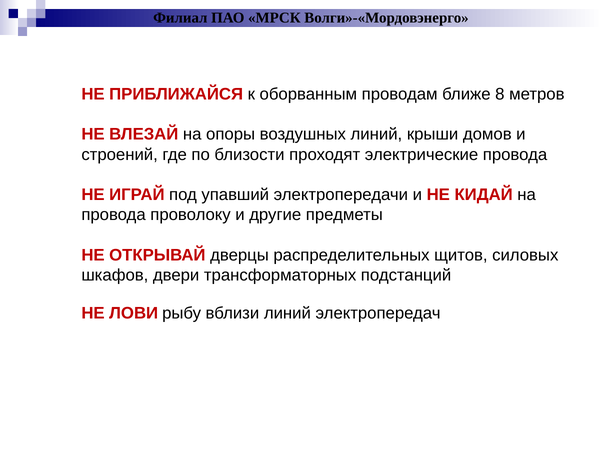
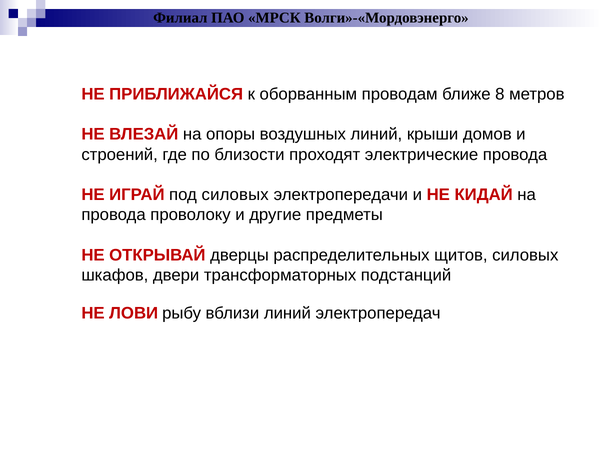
под упавший: упавший -> силовых (235, 195)
